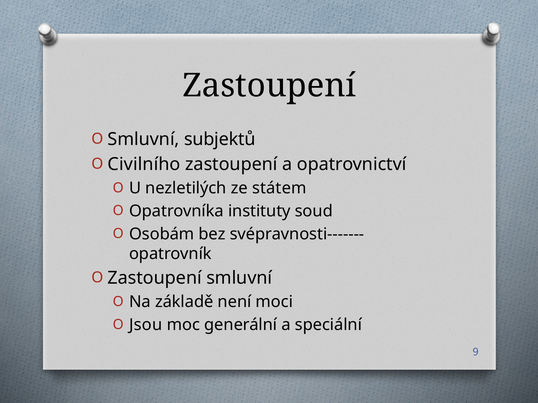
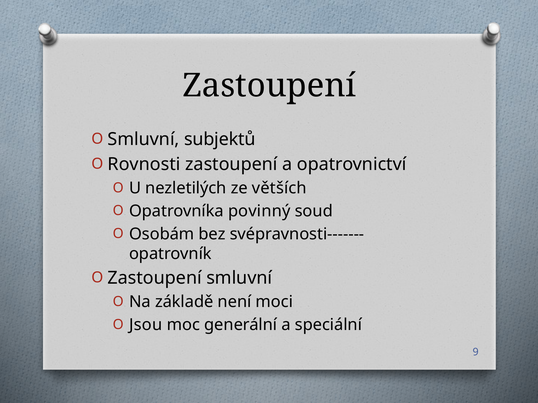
Civilního: Civilního -> Rovnosti (144, 165)
státem: státem -> větších (279, 188)
instituty: instituty -> povinný (259, 211)
